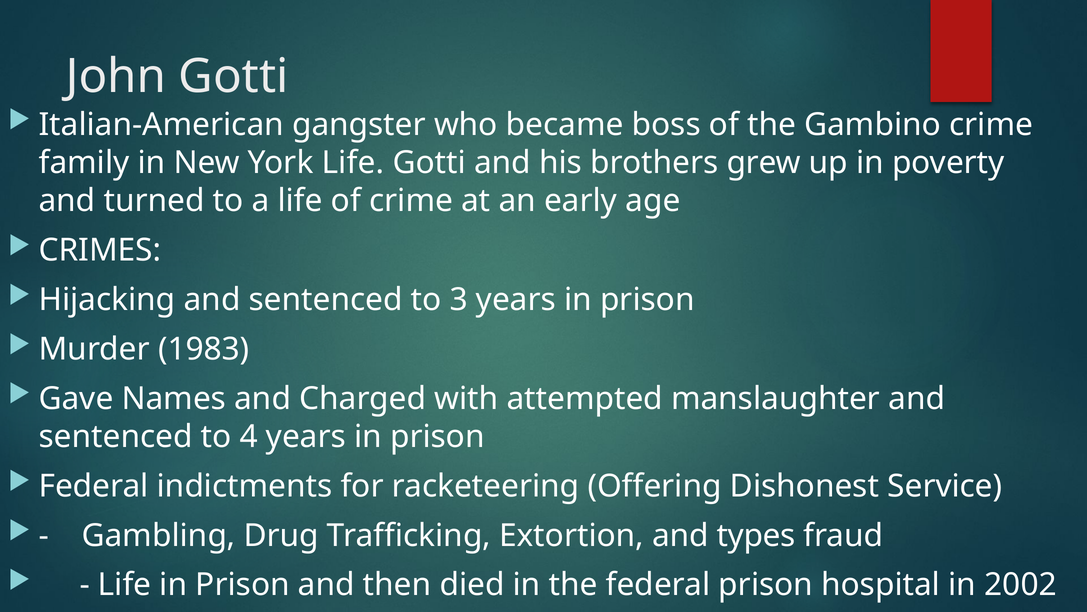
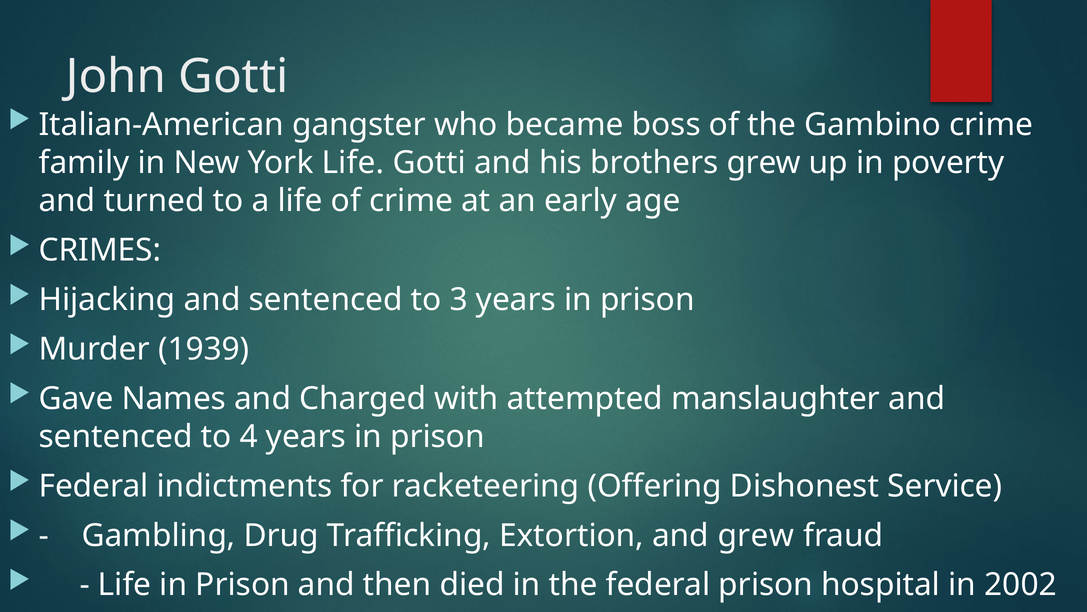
1983: 1983 -> 1939 (204, 349)
and types: types -> grew (756, 535)
